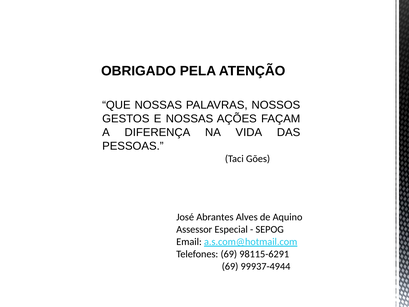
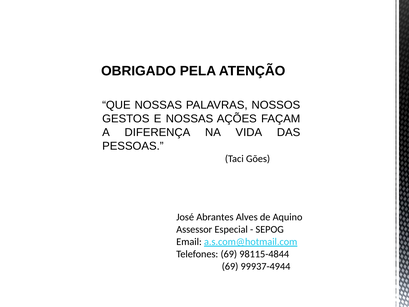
98115-6291: 98115-6291 -> 98115-4844 (264, 254)
